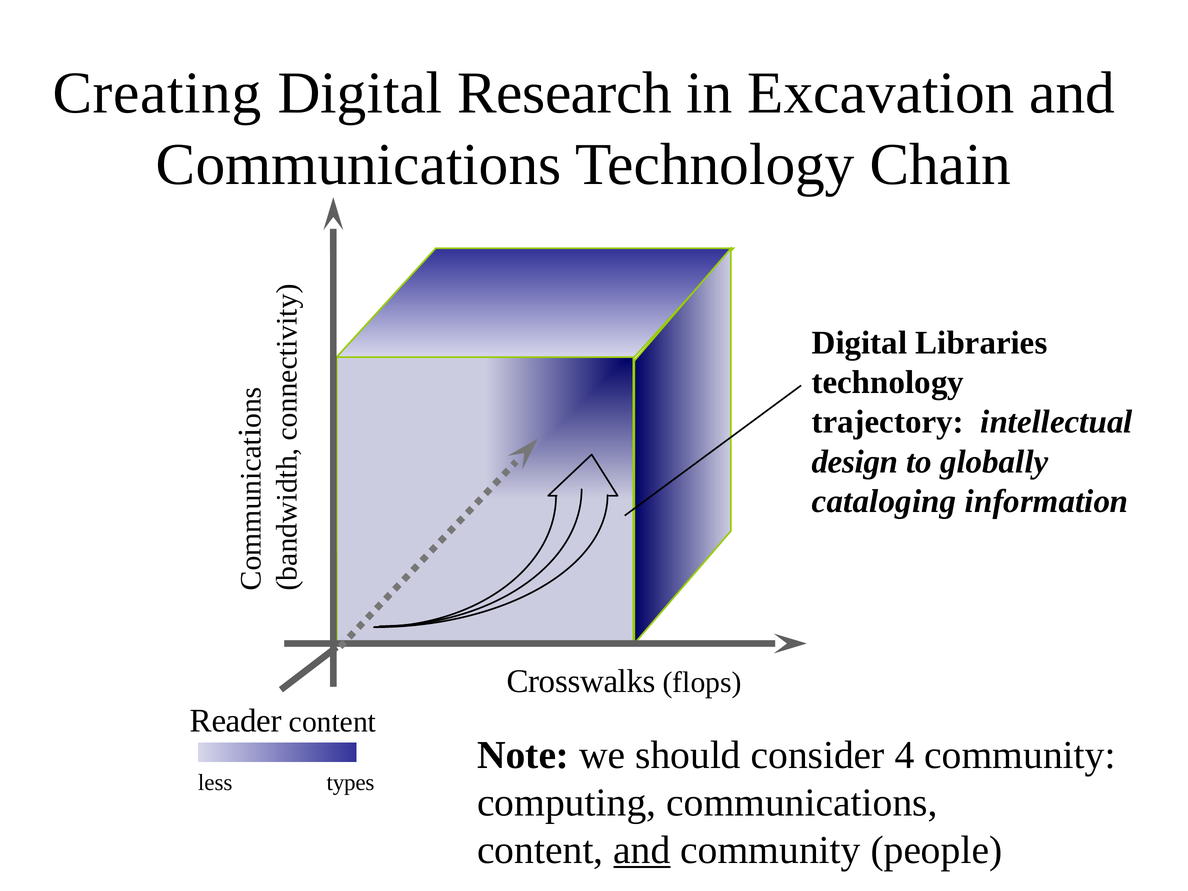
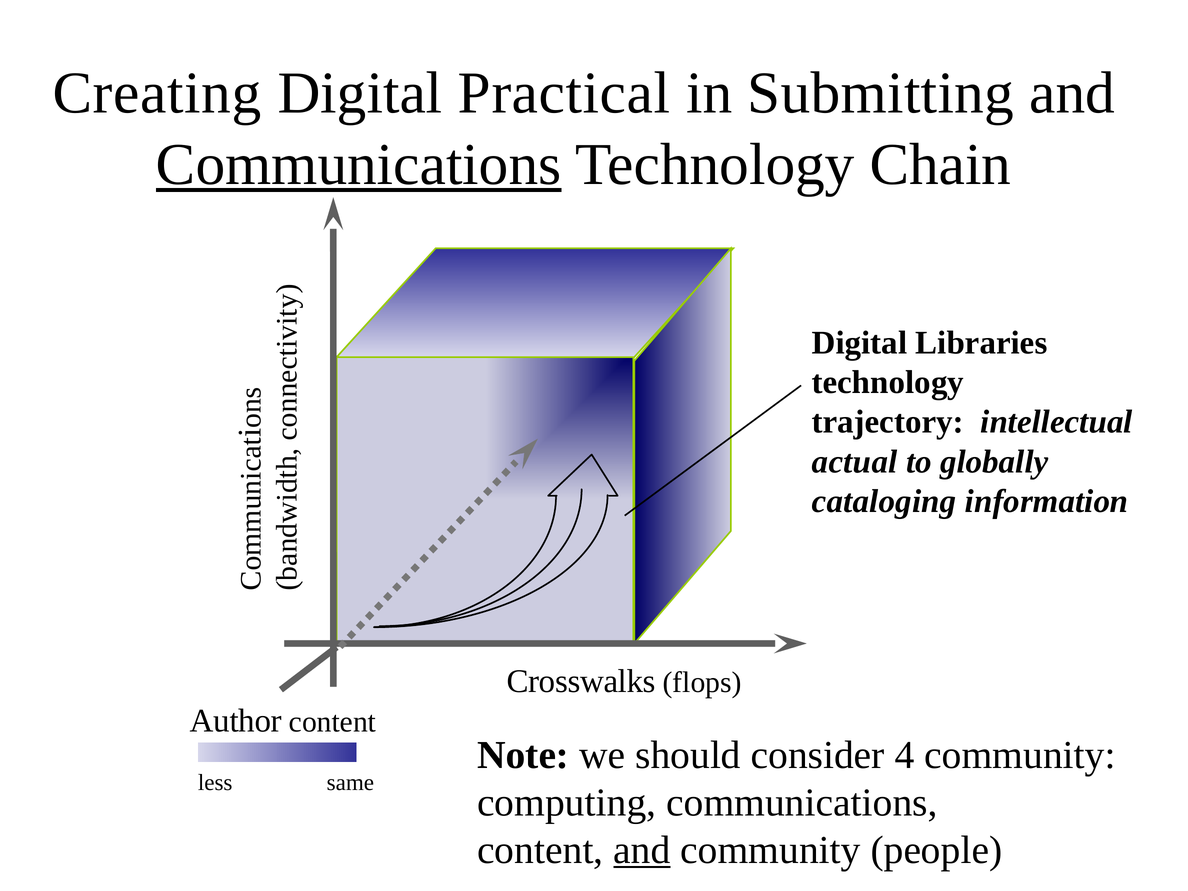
Research: Research -> Practical (564, 93)
Excavation: Excavation -> Submitting (881, 93)
Communications underline: none -> present (359, 164)
design: design -> actual (855, 462)
Reader: Reader -> Author (236, 721)
types: types -> same (350, 783)
